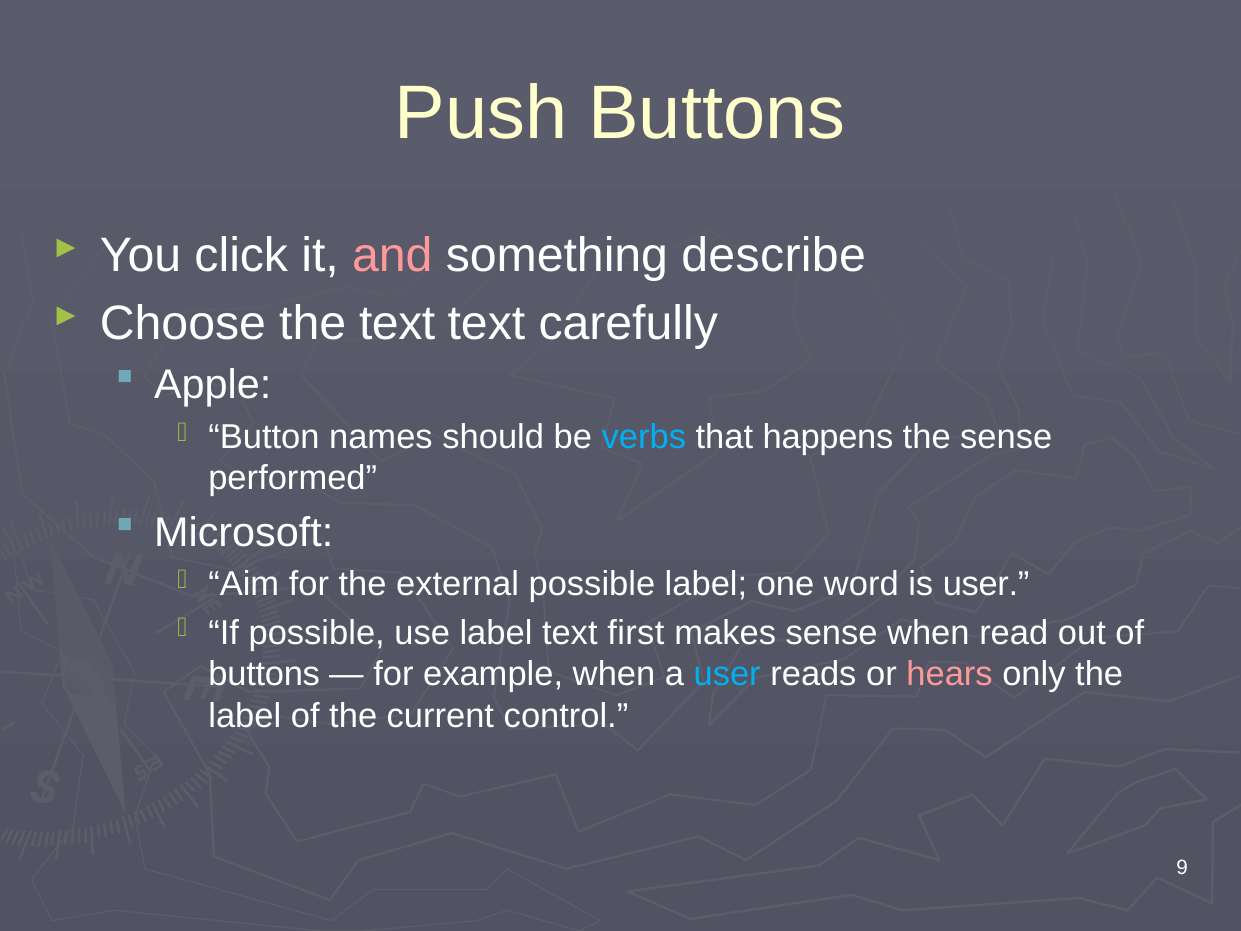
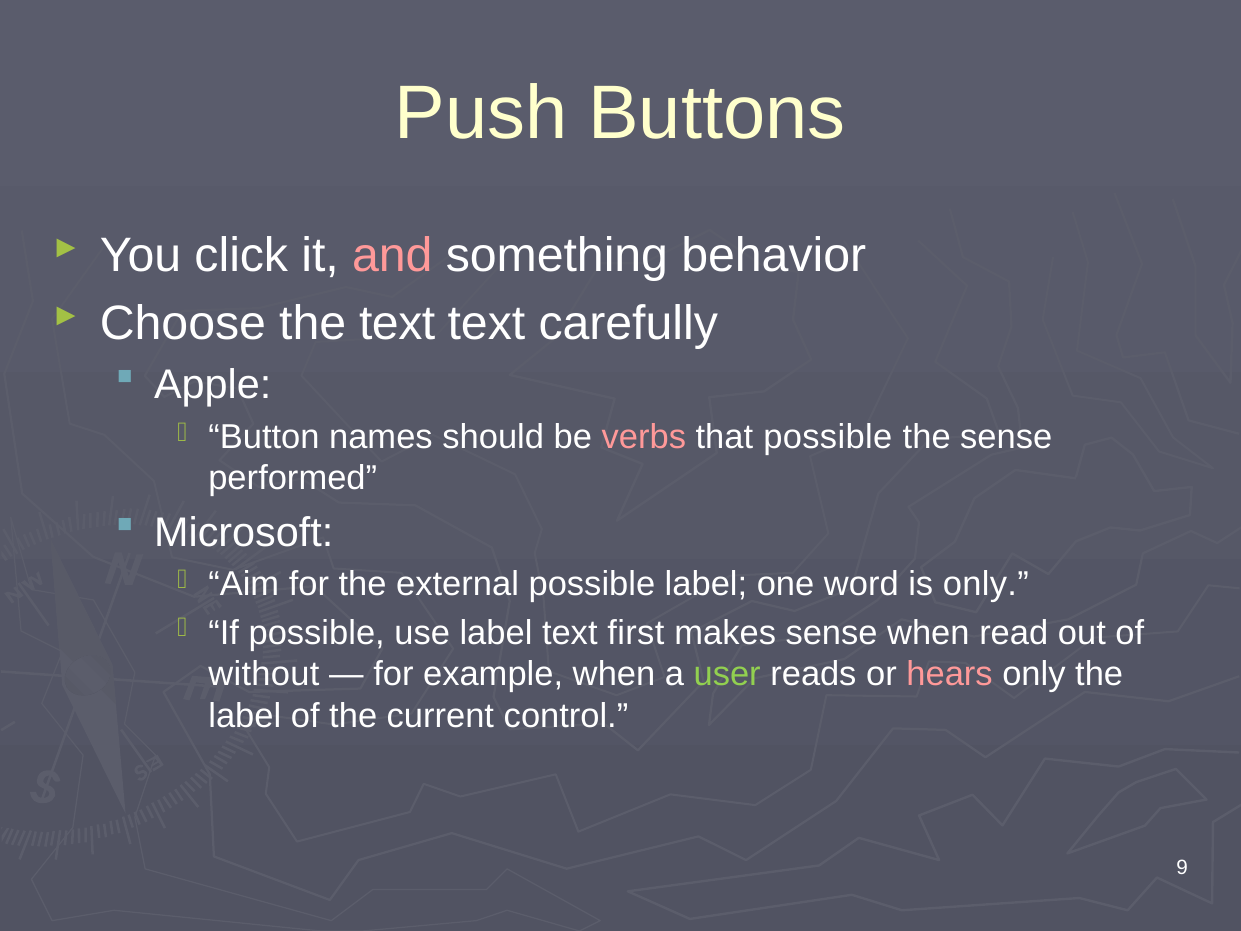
describe: describe -> behavior (774, 256)
verbs colour: light blue -> pink (644, 437)
that happens: happens -> possible (828, 437)
is user: user -> only (986, 584)
buttons: buttons -> without (264, 674)
user colour: light blue -> light green (727, 674)
